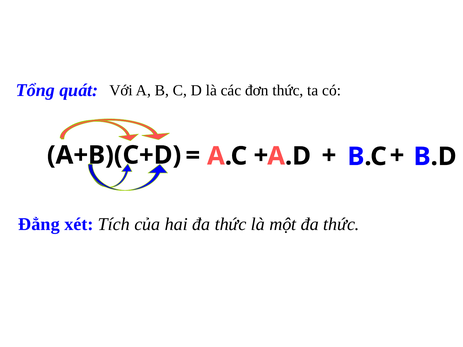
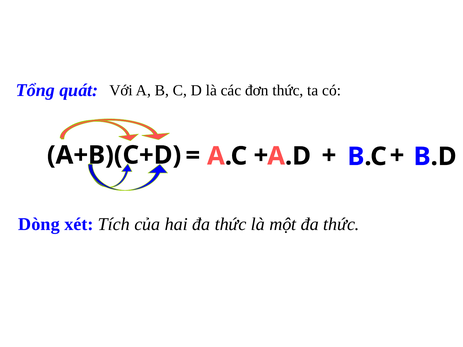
Đẳng: Đẳng -> Dòng (39, 224)
